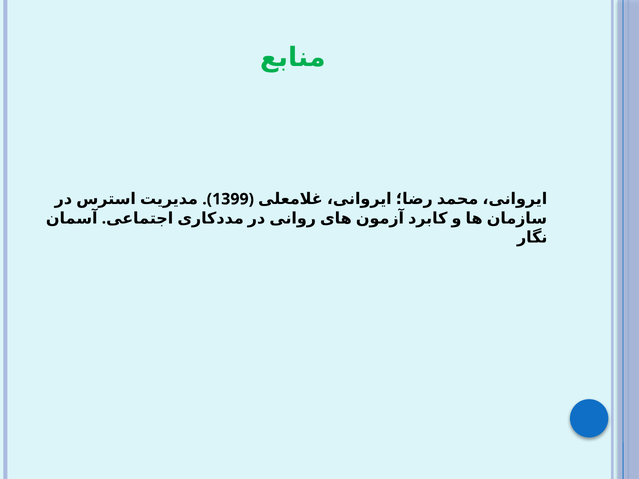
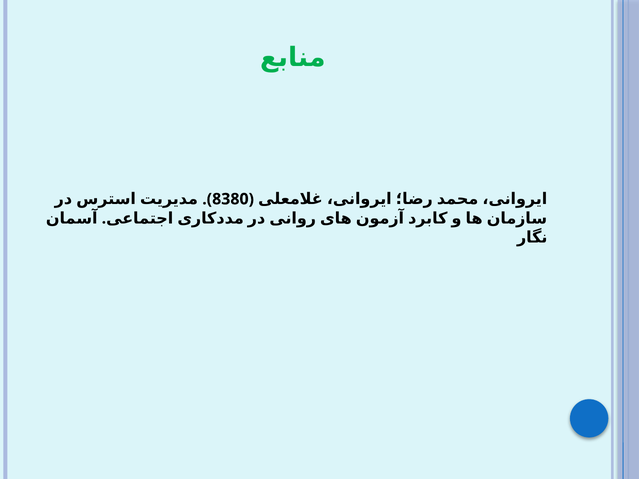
1399: 1399 -> 8380 (230, 199)
